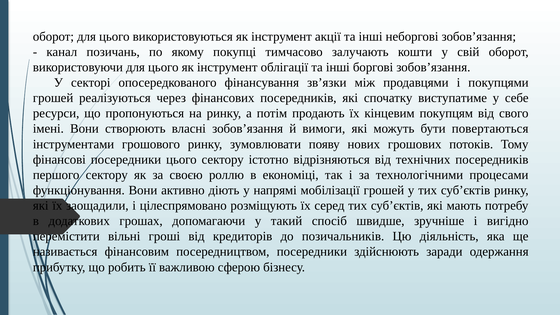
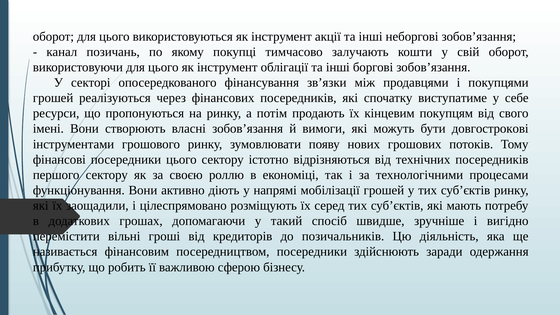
повертаються: повертаються -> довгострокові (490, 129)
